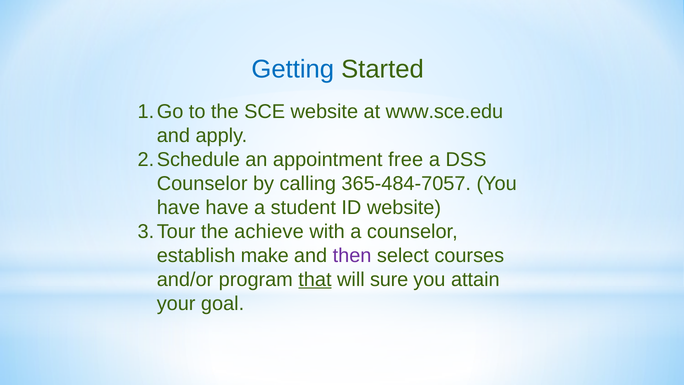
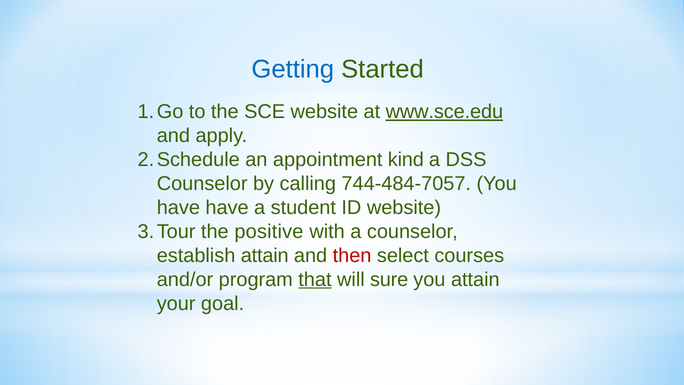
www.sce.edu underline: none -> present (444, 112)
free: free -> kind (406, 160)
365-484-7057: 365-484-7057 -> 744-484-7057 (406, 183)
achieve: achieve -> positive (269, 231)
establish make: make -> attain (265, 255)
then colour: purple -> red (352, 255)
